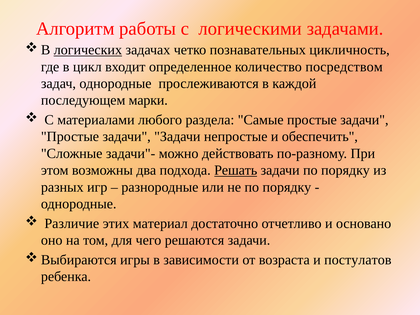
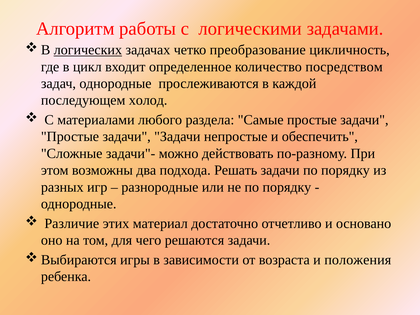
познавательных: познавательных -> преобразование (258, 50)
марки: марки -> холод (148, 100)
Решать underline: present -> none (236, 170)
постулатов: постулатов -> положения (358, 260)
